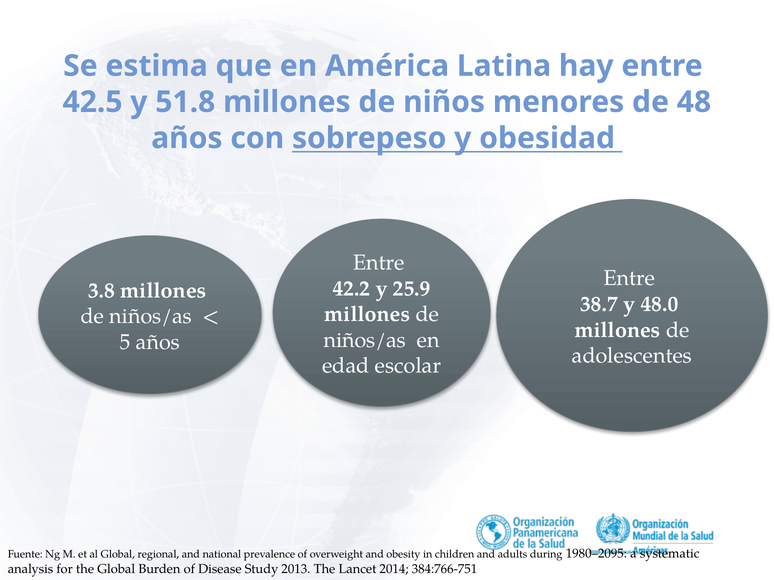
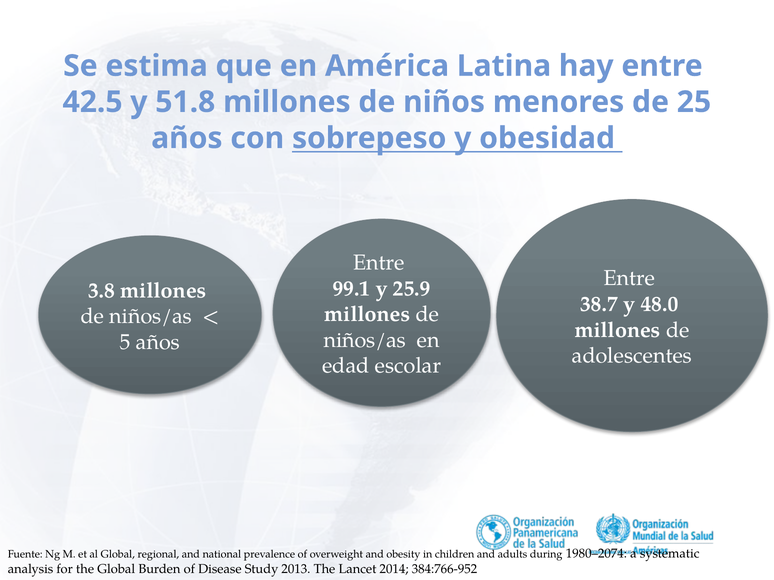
48: 48 -> 25 (694, 102)
42.2: 42.2 -> 99.1 (351, 289)
1980–2095: 1980–2095 -> 1980–2074 (596, 554)
384:766-751: 384:766-751 -> 384:766-952 (444, 569)
